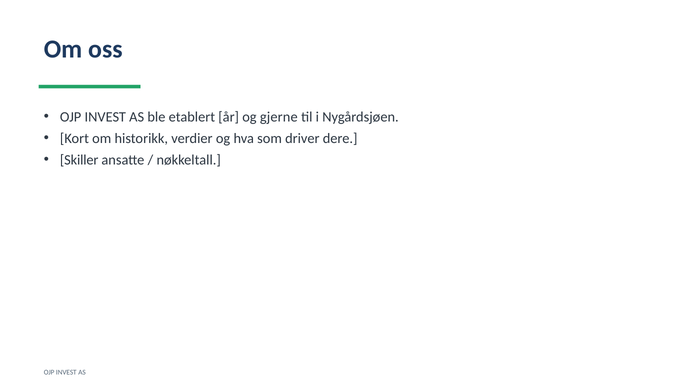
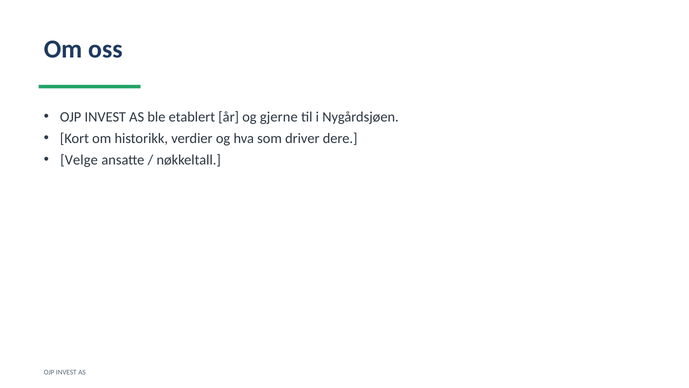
Skiller: Skiller -> Velge (79, 160)
